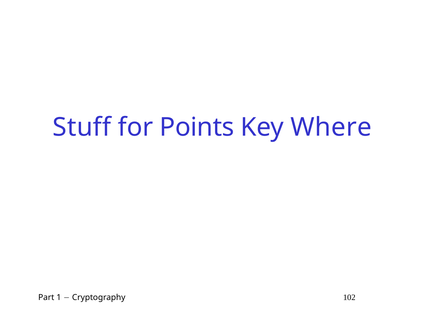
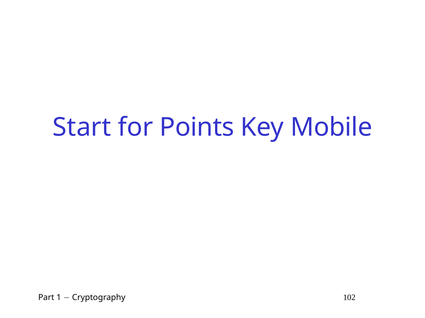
Stuff: Stuff -> Start (82, 128)
Where: Where -> Mobile (331, 128)
